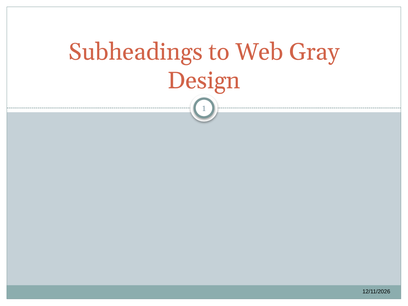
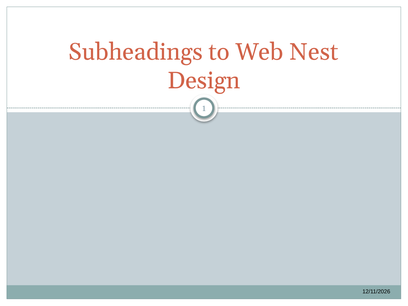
Gray: Gray -> Nest (314, 52)
